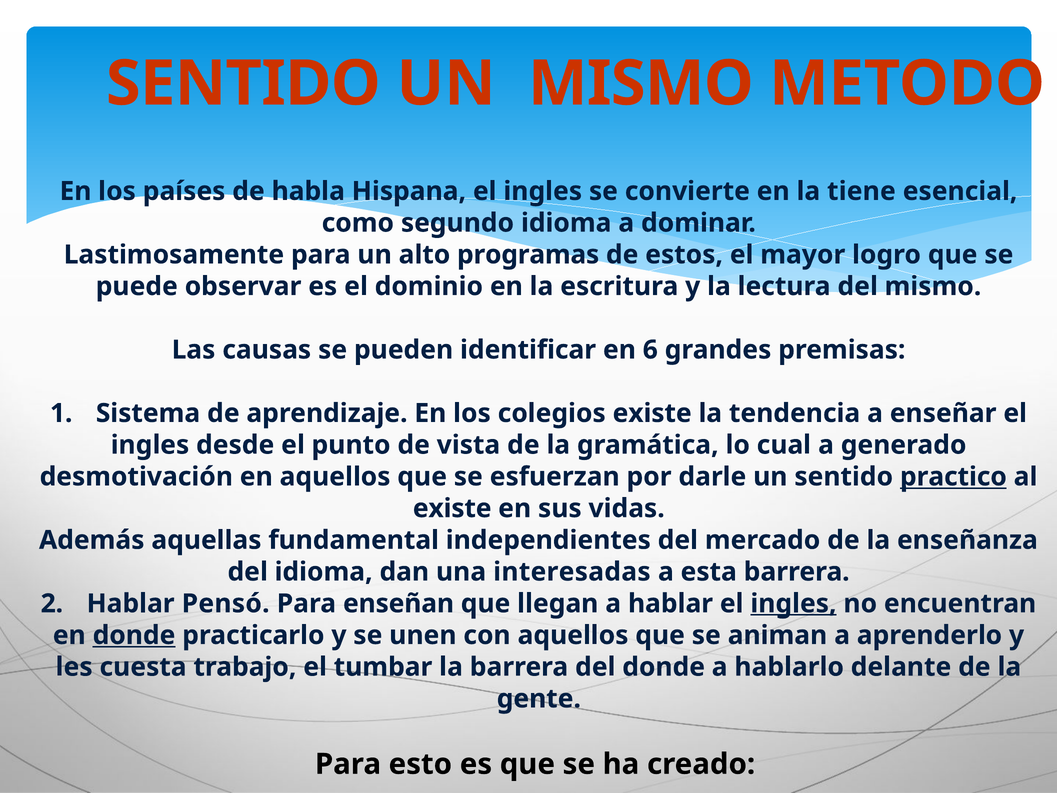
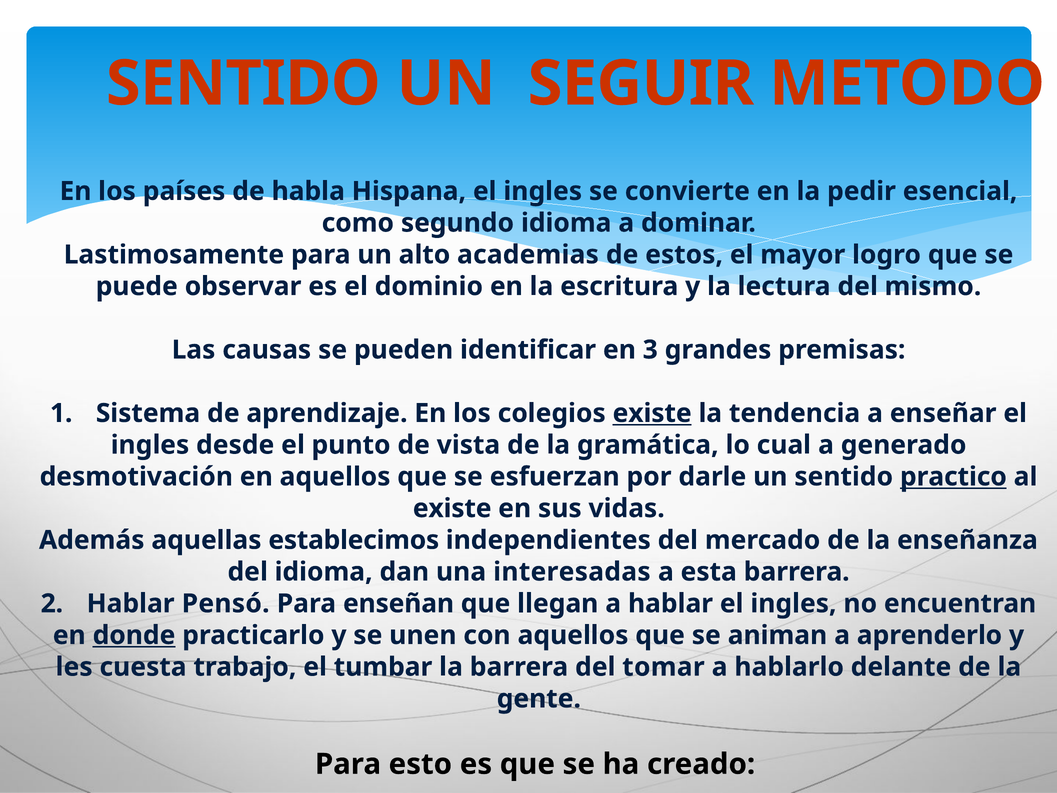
UN MISMO: MISMO -> SEGUIR (641, 84)
tiene: tiene -> pedir (861, 191)
programas: programas -> academias (528, 255)
6: 6 -> 3 (650, 350)
existe underline: none -> present (652, 413)
fundamental: fundamental -> establecimos (354, 540)
ingles underline: present -> none (793, 603)
del donde: donde -> tomar (663, 667)
